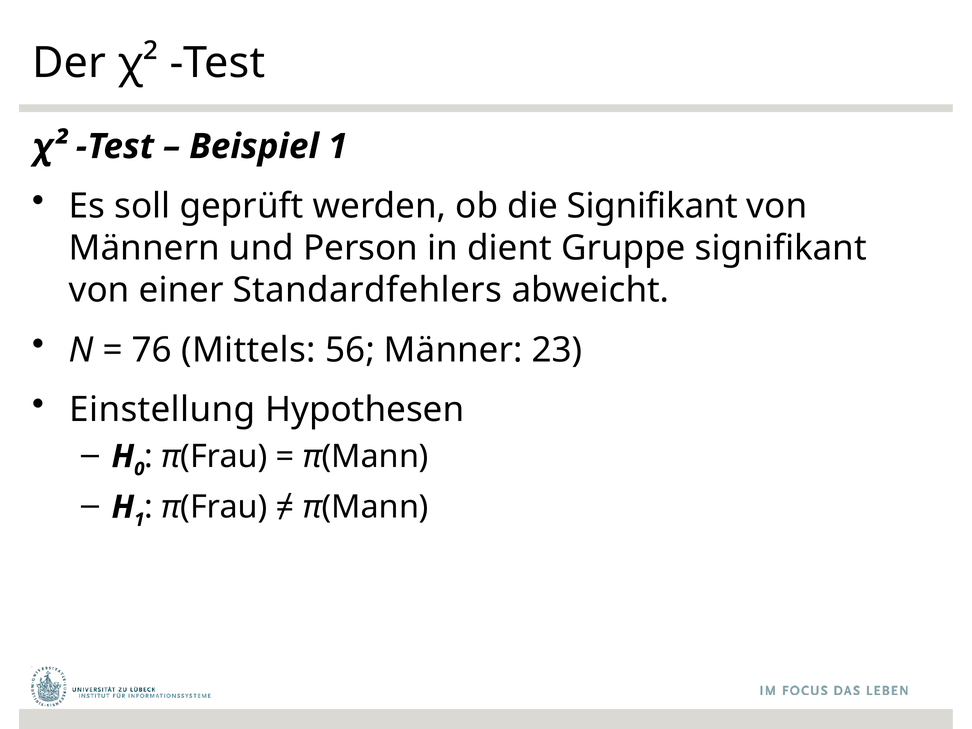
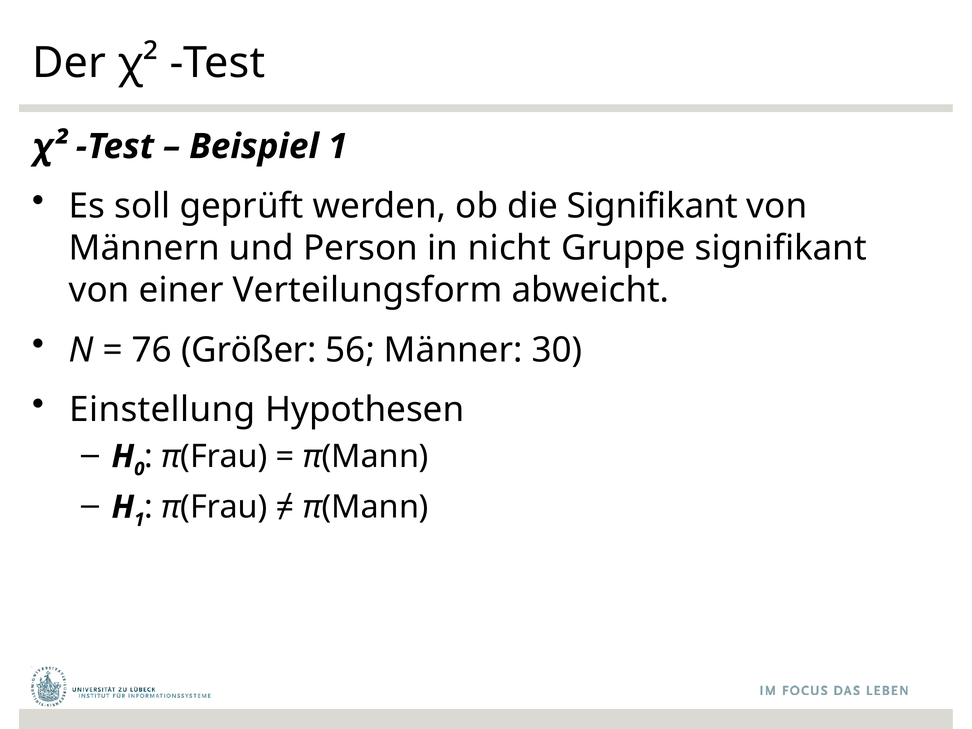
dient: dient -> nicht (509, 248)
Standardfehlers: Standardfehlers -> Verteilungsform (368, 290)
Mittels: Mittels -> Größer (249, 350)
23: 23 -> 30 (557, 350)
